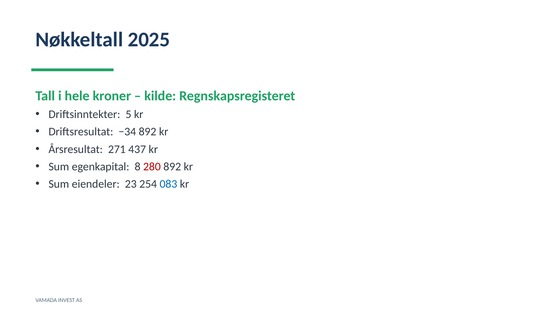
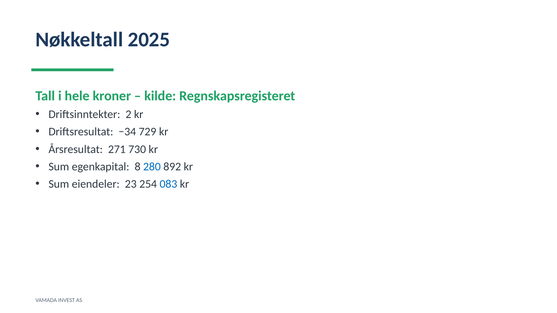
5: 5 -> 2 (128, 115)
−34 892: 892 -> 729 (148, 132)
437: 437 -> 730 (137, 149)
280 colour: red -> blue (152, 167)
